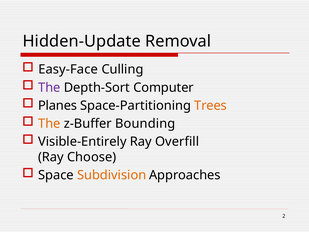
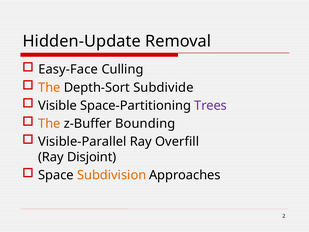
The colour: purple -> orange (49, 87)
Computer: Computer -> Subdivide (163, 87)
Planes: Planes -> Visible (57, 105)
Trees colour: orange -> purple (211, 105)
Visible-Entirely: Visible-Entirely -> Visible-Parallel (82, 142)
Choose: Choose -> Disjoint (92, 157)
